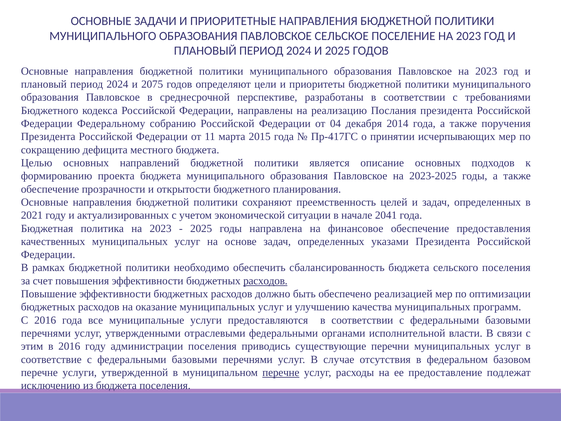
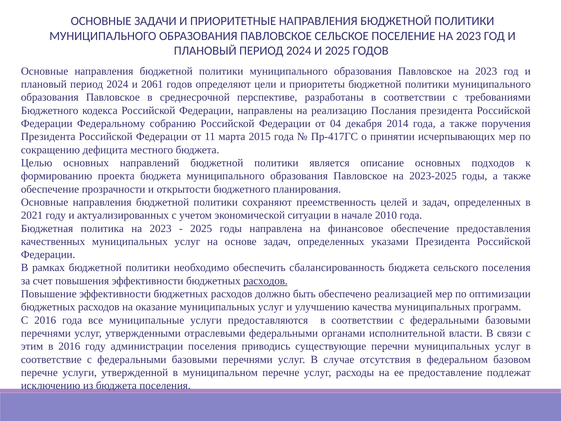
2075: 2075 -> 2061 (152, 84)
2041: 2041 -> 2010 (386, 215)
перечне underline: present -> none (281, 372)
